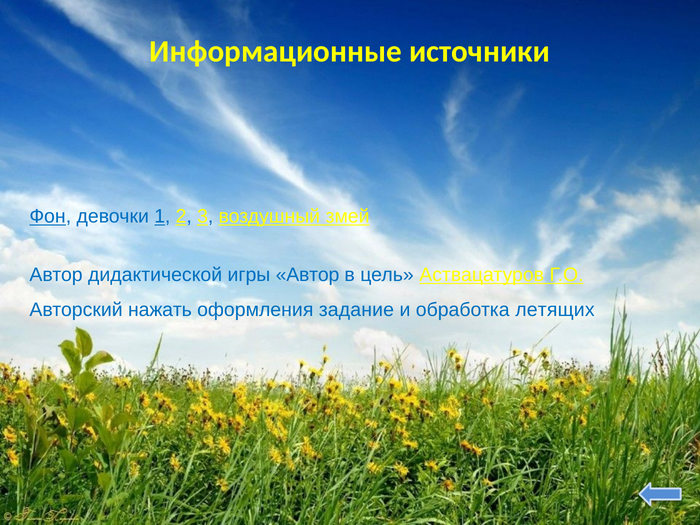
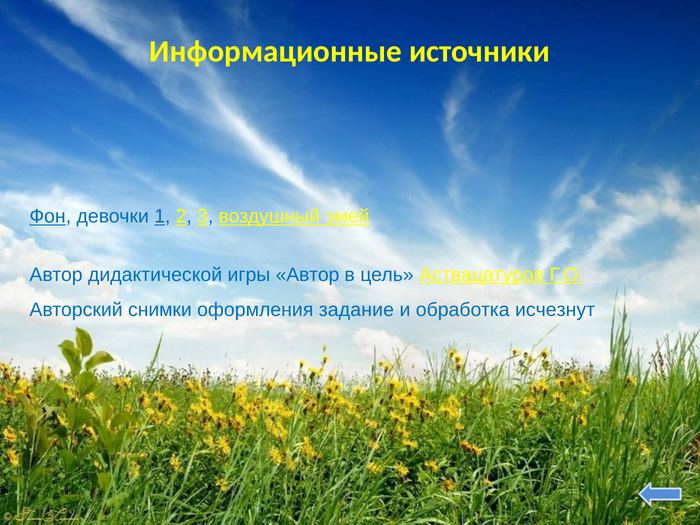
нажать: нажать -> снимки (160, 310)
летящих: летящих -> исчезнут (555, 310)
